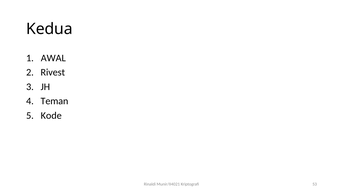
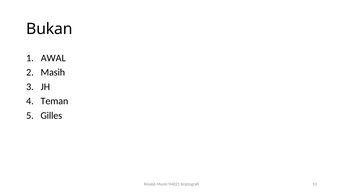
Kedua: Kedua -> Bukan (49, 29)
Rivest: Rivest -> Masih (53, 72)
Kode: Kode -> Gilles (51, 116)
